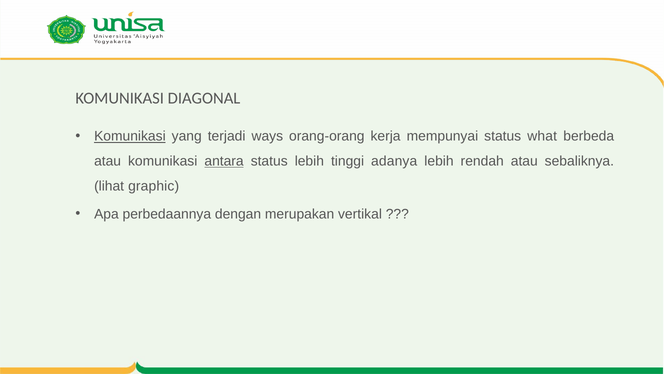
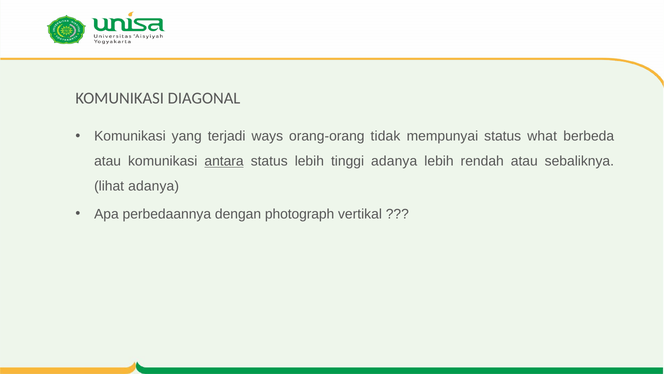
Komunikasi underline: present -> none (130, 136)
kerja: kerja -> tidak (385, 136)
lihat graphic: graphic -> adanya (154, 186)
merupakan: merupakan -> photograph (300, 214)
